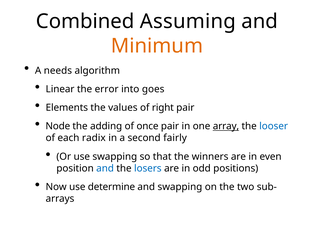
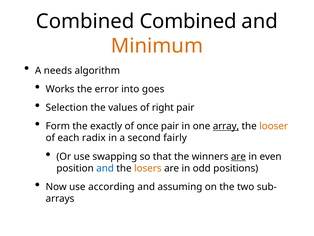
Combined Assuming: Assuming -> Combined (188, 21)
Linear: Linear -> Works (60, 89)
Elements: Elements -> Selection (67, 107)
Node: Node -> Form (58, 126)
adding: adding -> exactly (106, 126)
looser colour: blue -> orange (274, 126)
are underline: none -> present (238, 156)
losers colour: blue -> orange (148, 168)
determine: determine -> according (111, 187)
and swapping: swapping -> assuming (180, 187)
